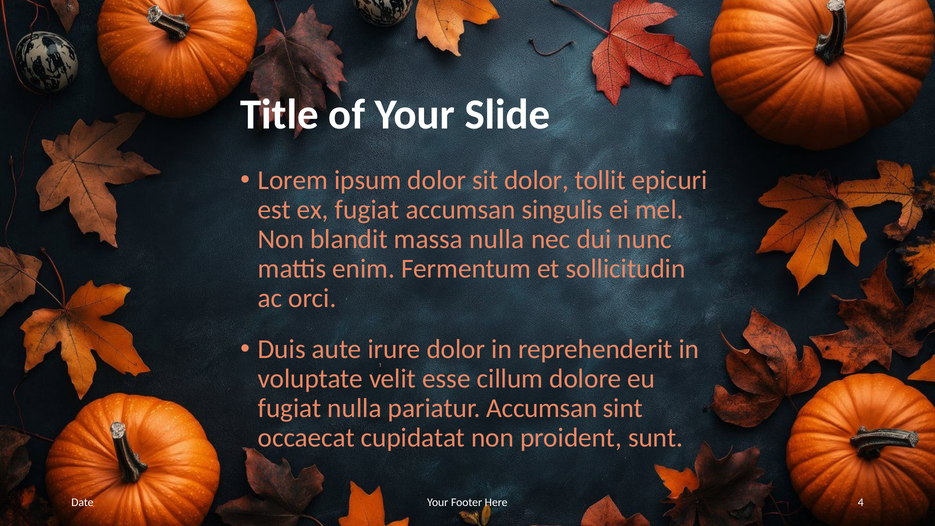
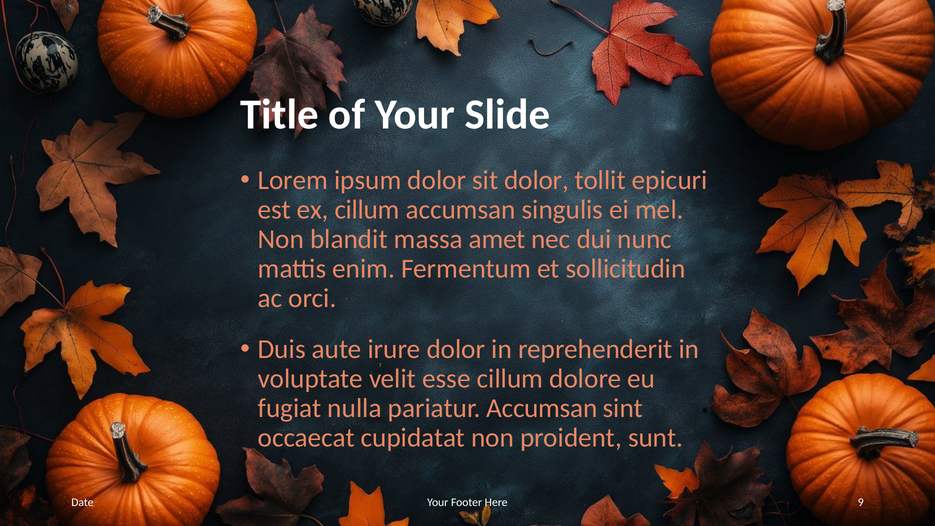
ex fugiat: fugiat -> cillum (367, 210)
massa nulla: nulla -> amet (497, 239)
4: 4 -> 9 (861, 502)
